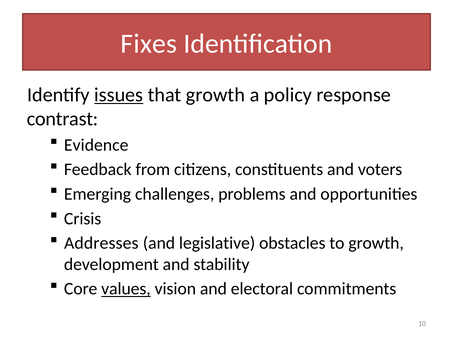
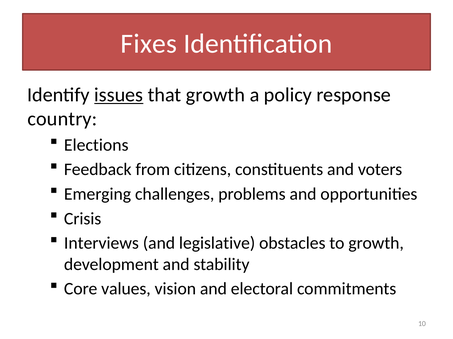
contrast: contrast -> country (62, 119)
Evidence: Evidence -> Elections (96, 145)
Addresses: Addresses -> Interviews (101, 244)
values underline: present -> none (126, 289)
